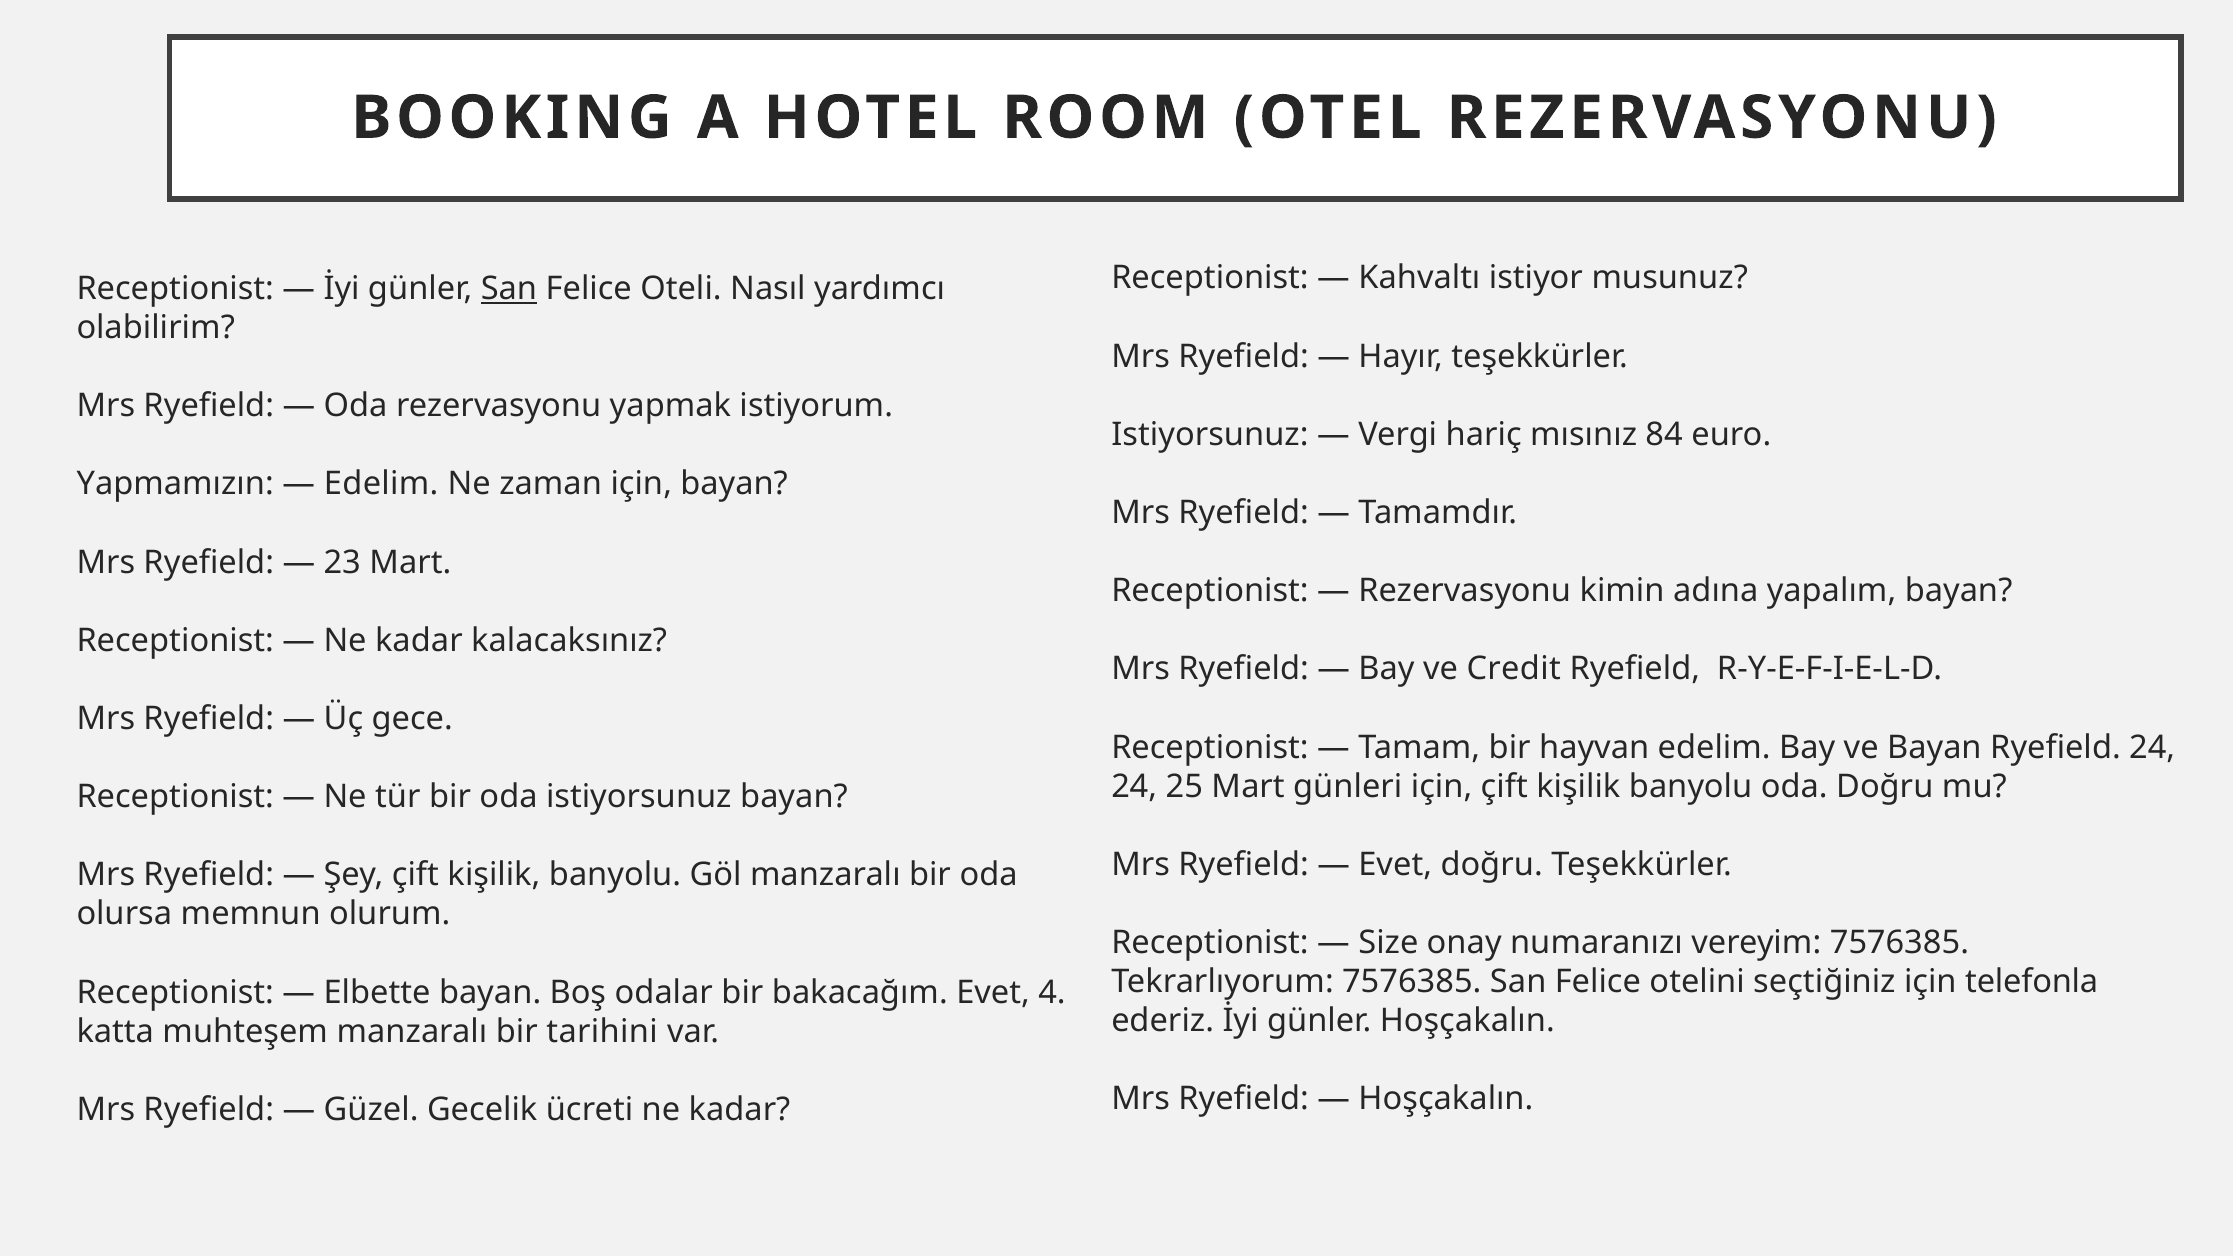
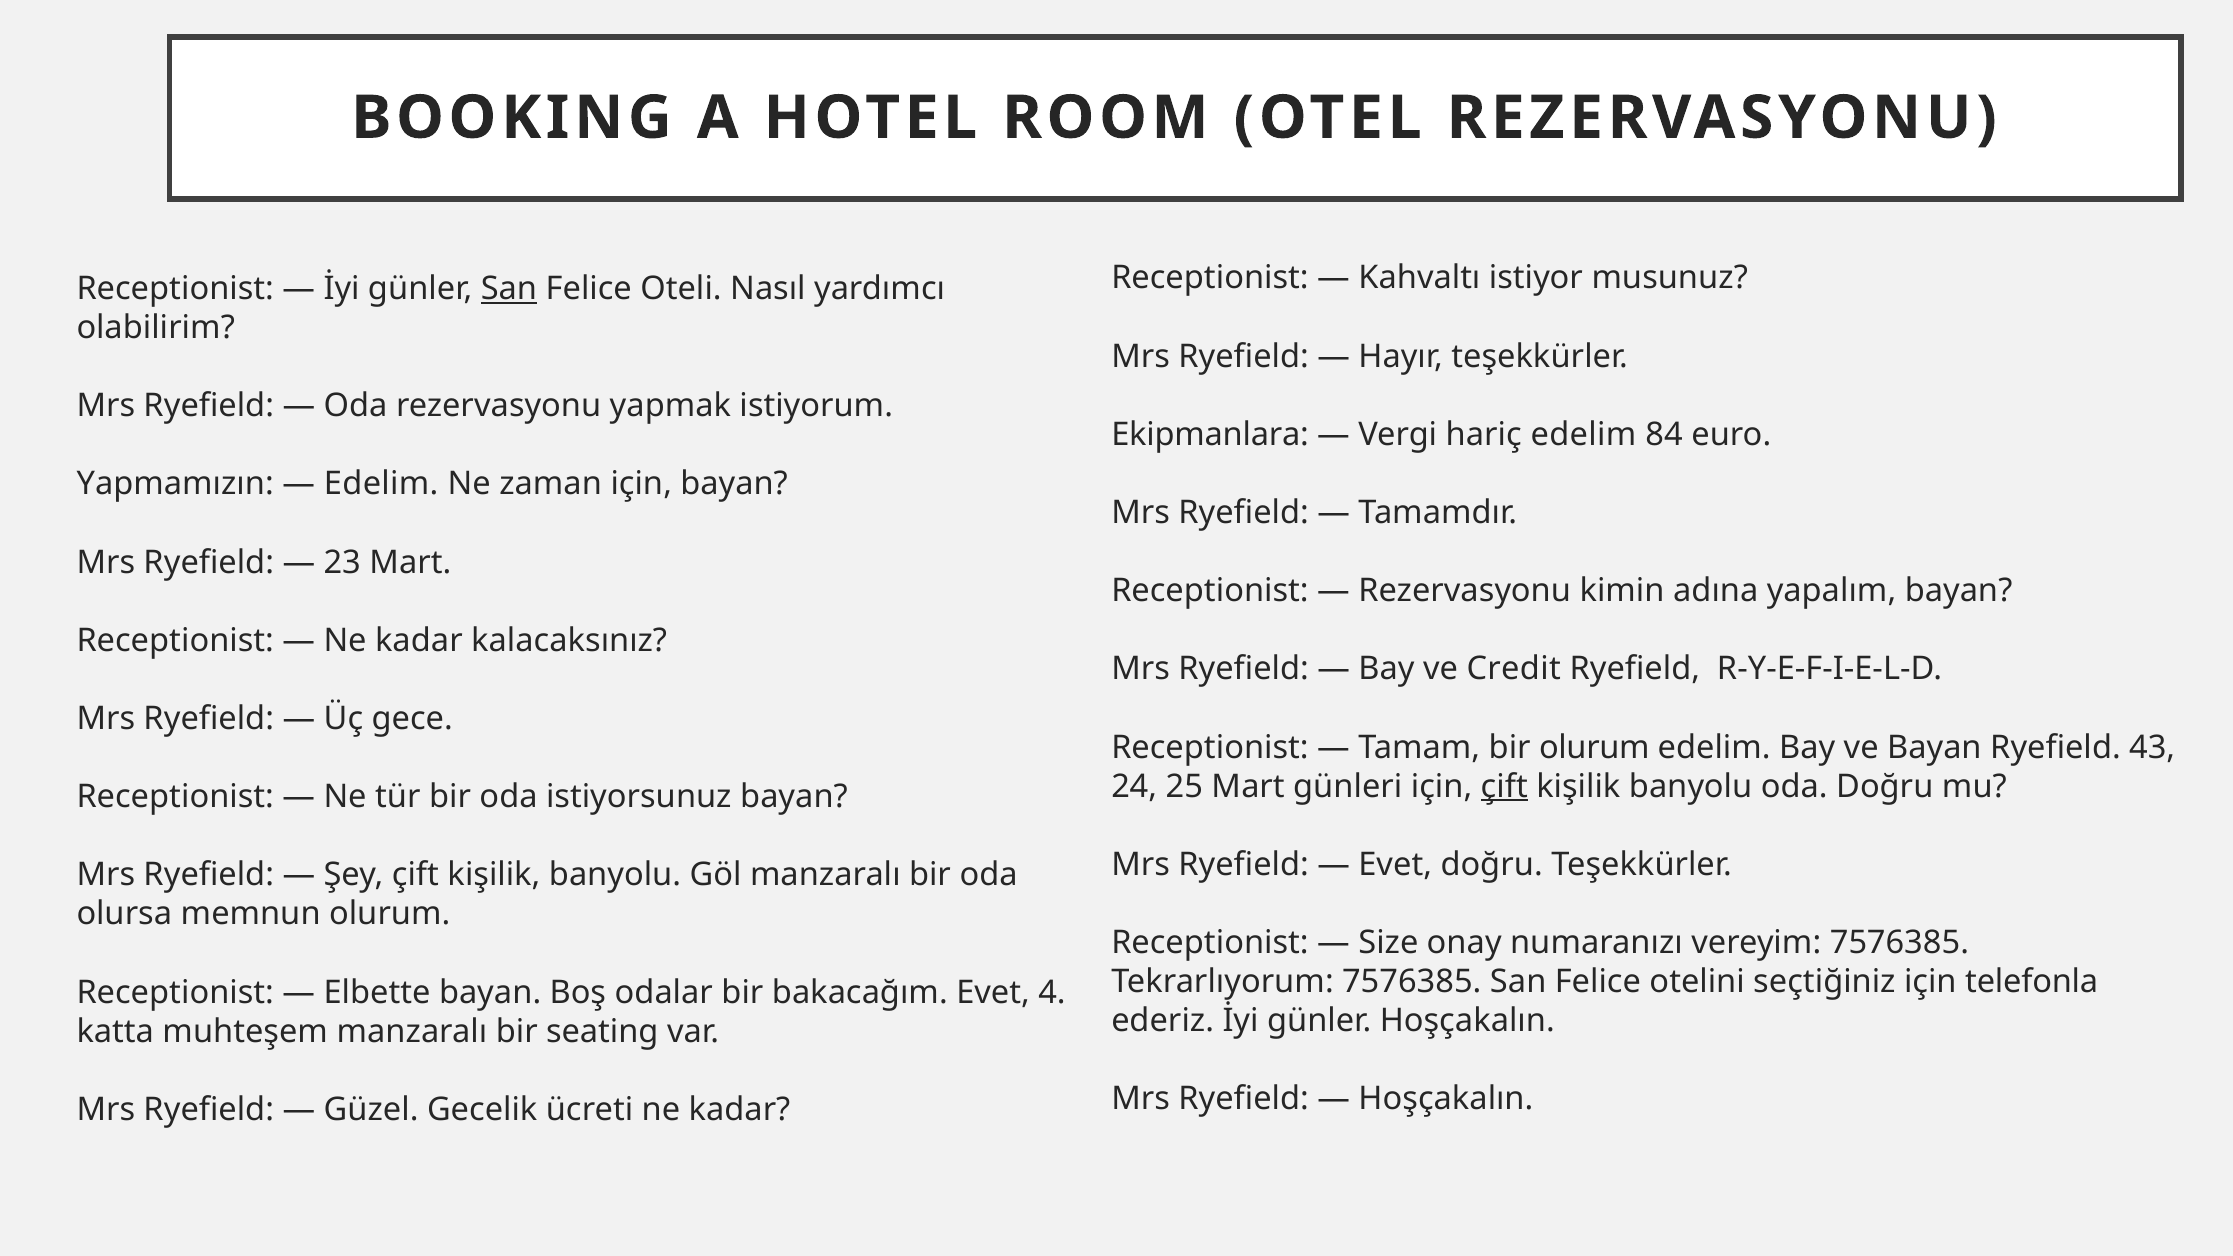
Istiyorsunuz: Istiyorsunuz -> Ekipmanlara (1210, 435)
hariç mısınız: mısınız -> edelim (1583, 435)
bir hayvan: hayvan -> olurum (1594, 747)
Ryefield 24: 24 -> 43 (2152, 747)
çift underline: none -> present (1504, 786)
tarihini: tarihini -> seating (602, 1031)
